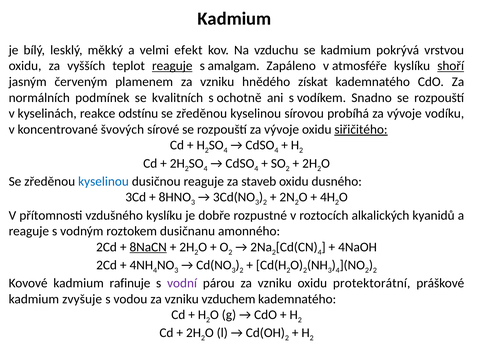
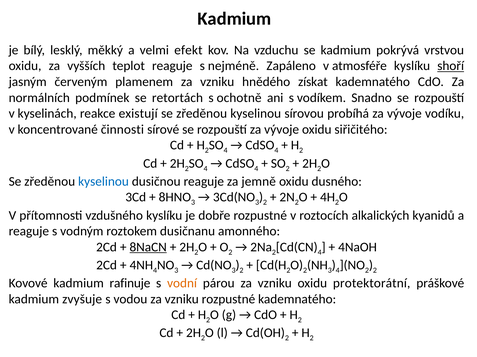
reaguje underline: present -> none (172, 66)
amalgam: amalgam -> nejméně (234, 66)
kvalitních: kvalitních -> retortách (177, 98)
odstínu: odstínu -> existují (138, 114)
švových: švových -> činnosti (122, 130)
siřičitého underline: present -> none (361, 130)
staveb: staveb -> jemně (259, 182)
vodní colour: purple -> orange (182, 284)
vzniku vzduchem: vzduchem -> rozpustné (228, 300)
